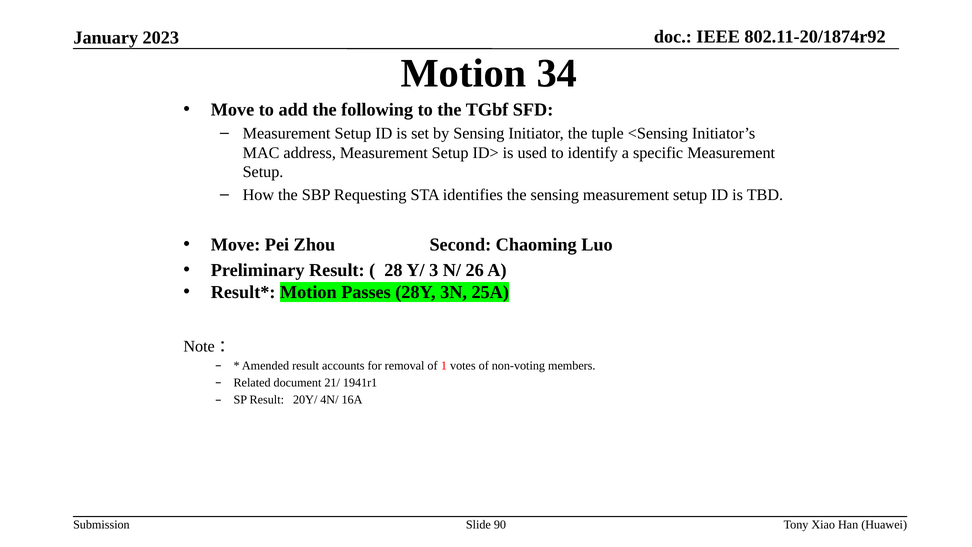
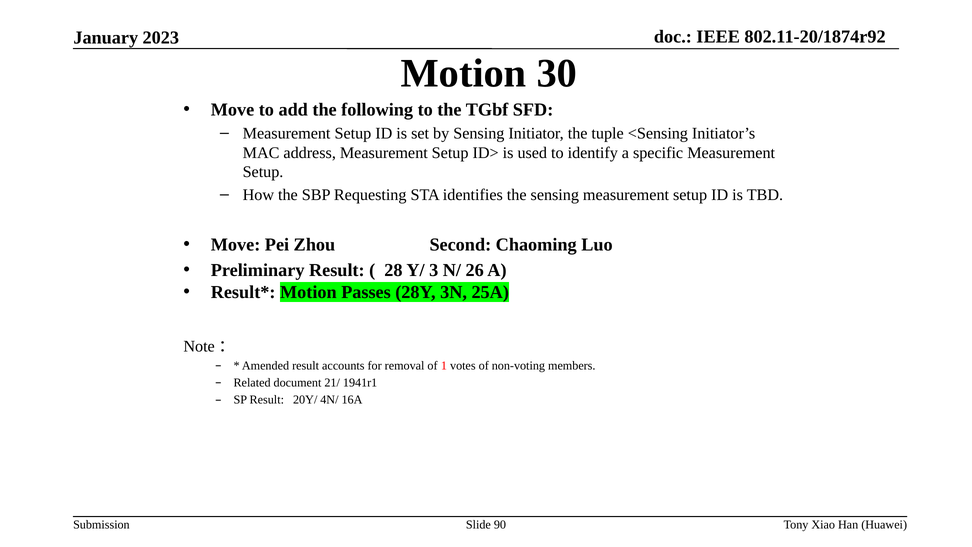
34: 34 -> 30 (557, 73)
